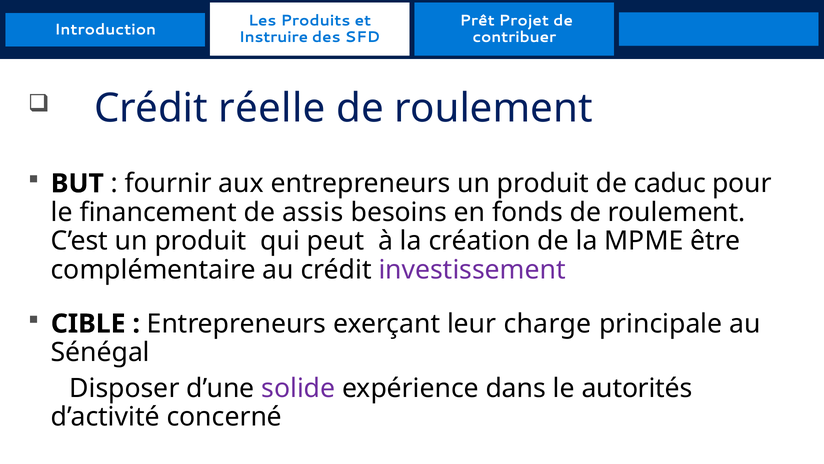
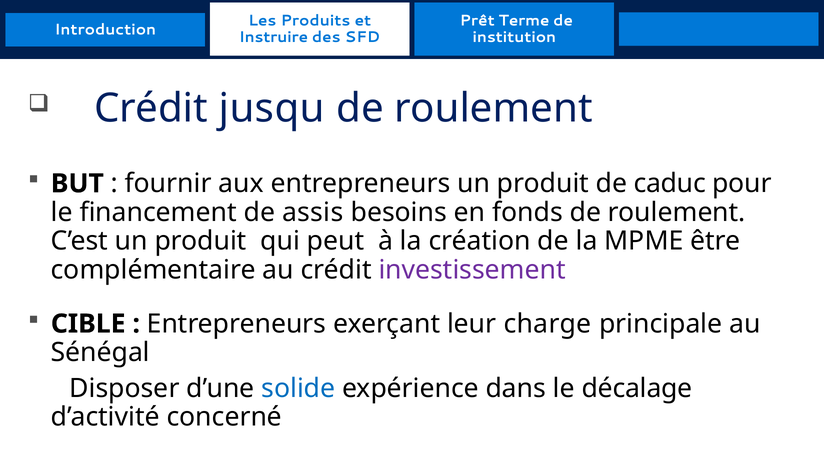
Projet: Projet -> Terme (524, 21)
contribuer: contribuer -> institution (514, 37)
réelle: réelle -> jusqu (272, 108)
solide colour: purple -> blue (298, 388)
autorités: autorités -> décalage (637, 388)
